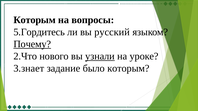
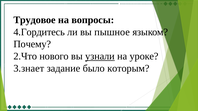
Которым: Которым -> Трудовое (35, 20)
5.Гордитесь: 5.Гордитесь -> 4.Гордитесь (39, 32)
русский: русский -> пышное (112, 32)
Почему underline: present -> none (32, 44)
